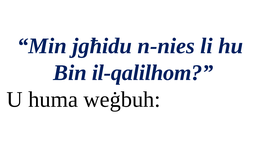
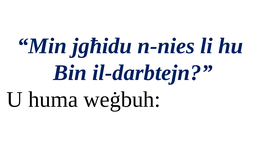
il-qalilhom: il-qalilhom -> il-darbtejn (152, 73)
